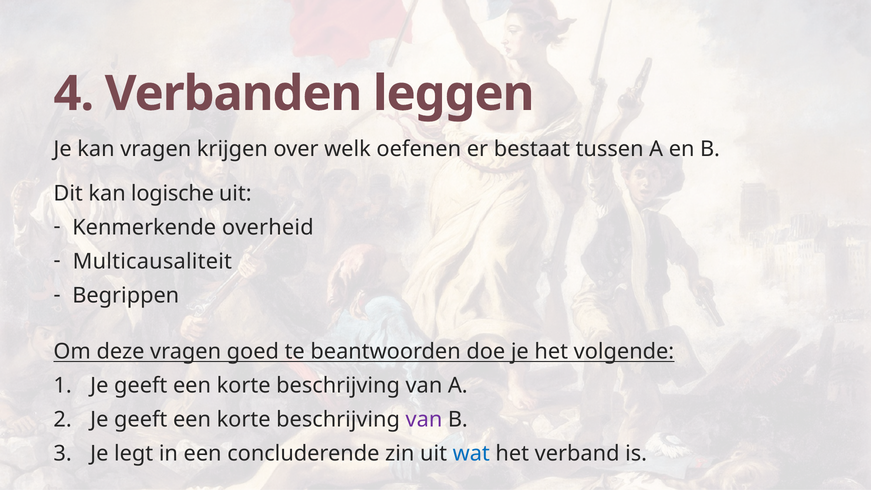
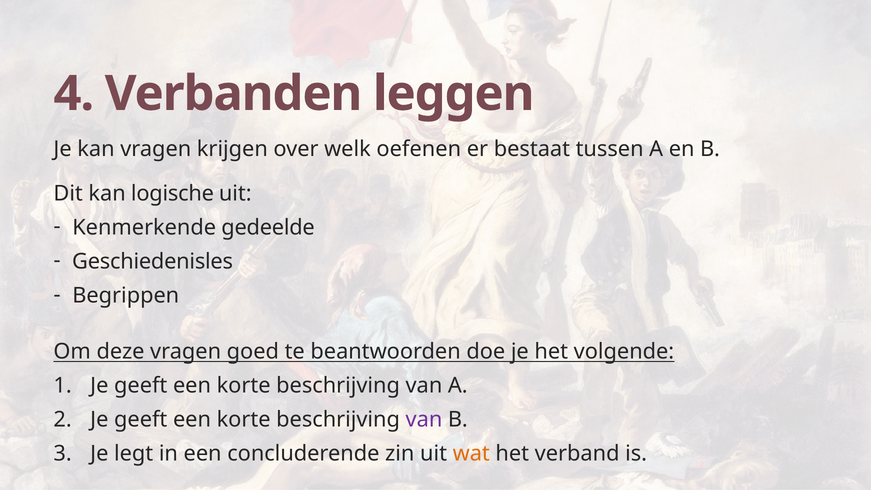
overheid: overheid -> gedeelde (268, 227)
Multicausaliteit: Multicausaliteit -> Geschiedenisles (153, 261)
wat colour: blue -> orange (471, 454)
